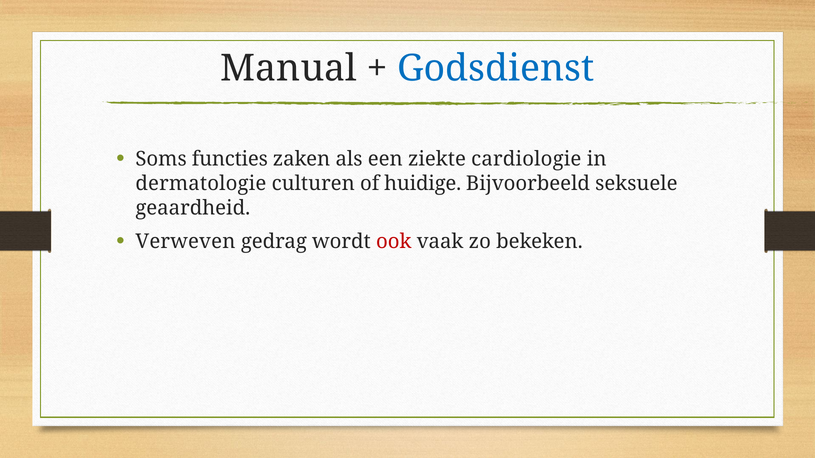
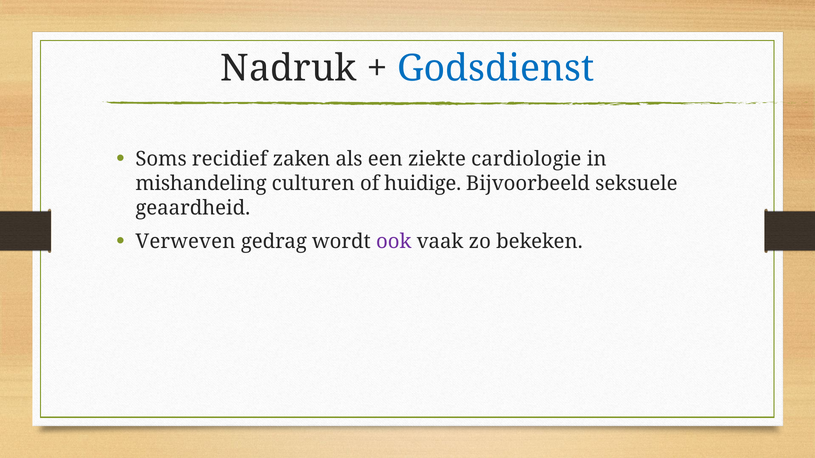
Manual: Manual -> Nadruk (289, 69)
functies: functies -> recidief (230, 159)
dermatologie: dermatologie -> mishandeling (201, 184)
ook colour: red -> purple (394, 242)
